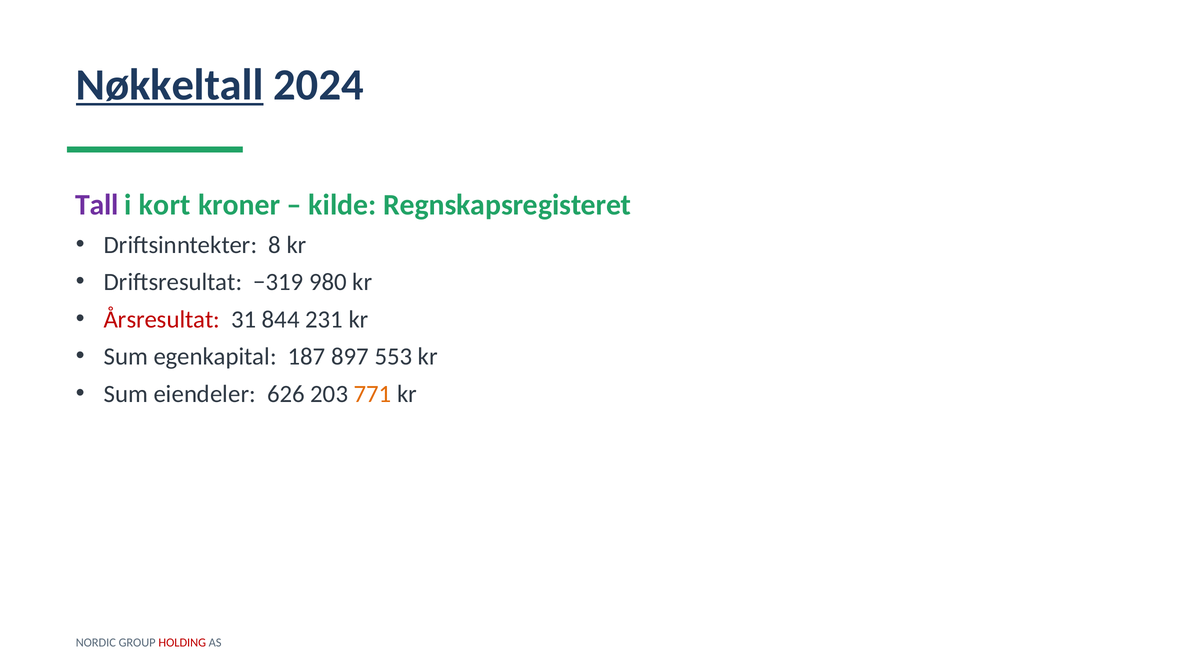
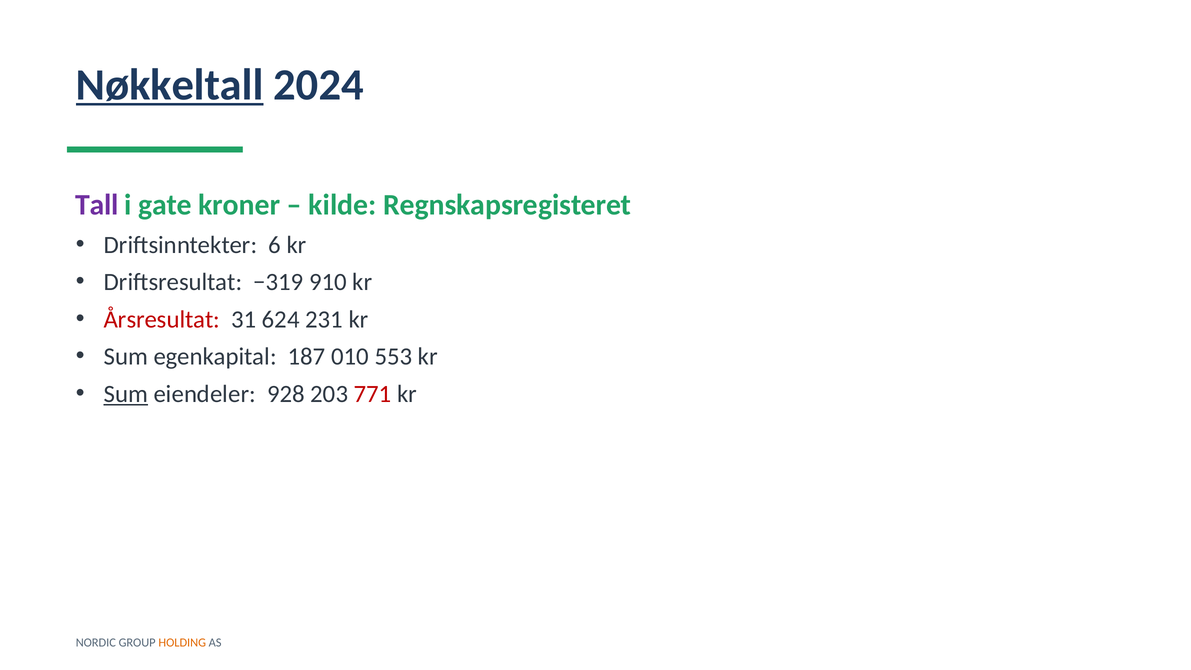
kort: kort -> gate (165, 205)
8: 8 -> 6 (275, 245)
980: 980 -> 910 (328, 282)
844: 844 -> 624 (281, 319)
897: 897 -> 010 (350, 357)
Sum underline: none -> present (126, 394)
626: 626 -> 928 (286, 394)
771 colour: orange -> red (373, 394)
HOLDING colour: red -> orange (182, 643)
